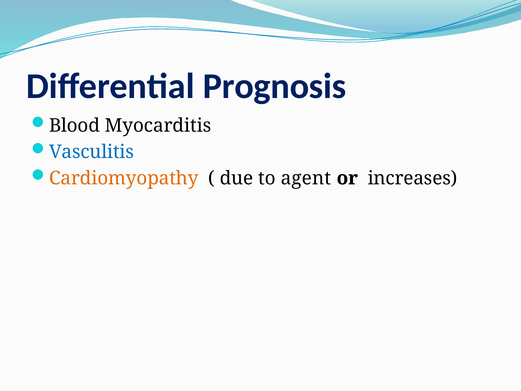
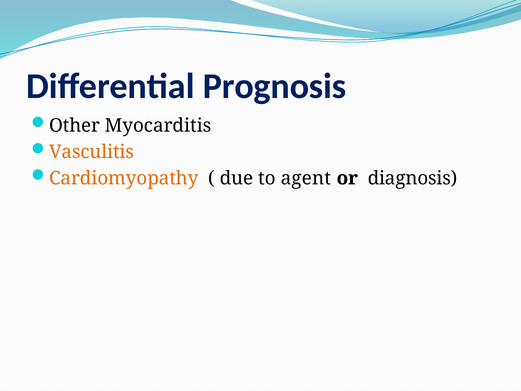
Blood: Blood -> Other (74, 125)
Vasculitis colour: blue -> orange (91, 152)
increases: increases -> diagnosis (412, 178)
